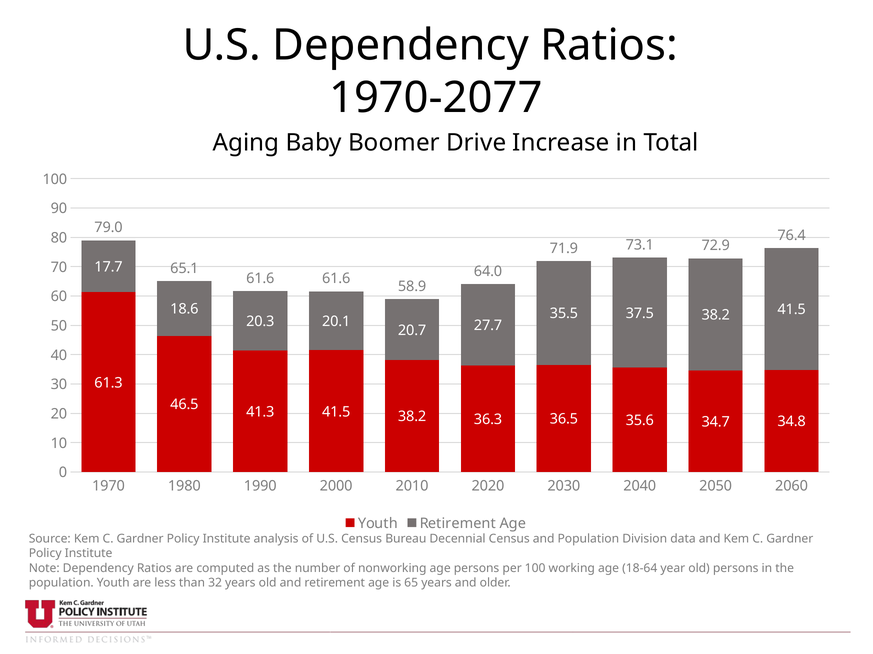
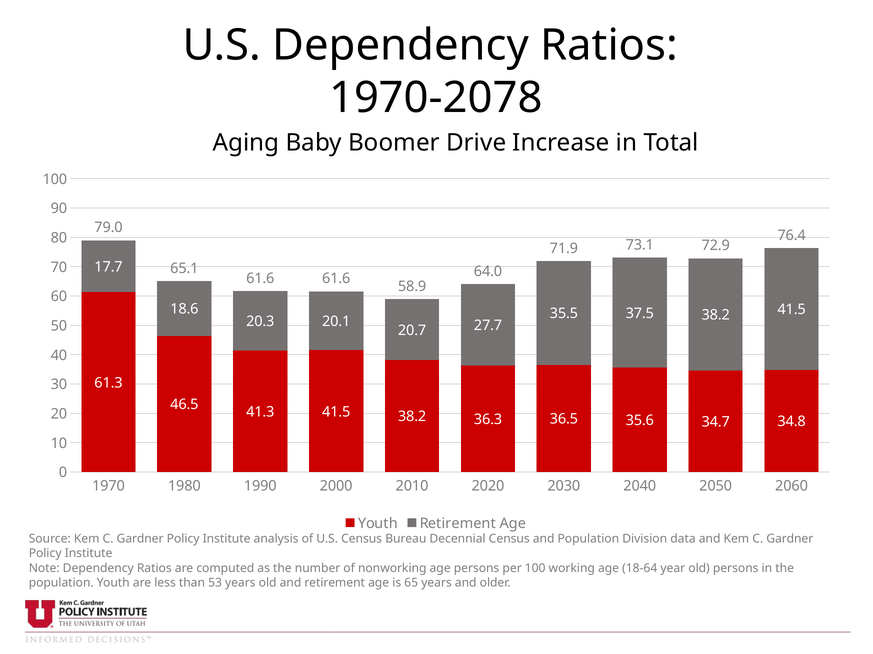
1970-2077: 1970-2077 -> 1970-2078 (436, 98)
32: 32 -> 53 (215, 583)
